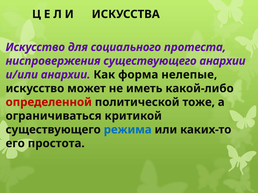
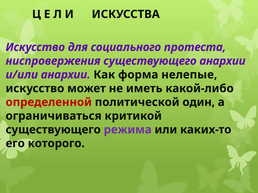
тоже: тоже -> один (199, 102)
режима colour: blue -> purple (128, 130)
простота: простота -> которого (56, 144)
